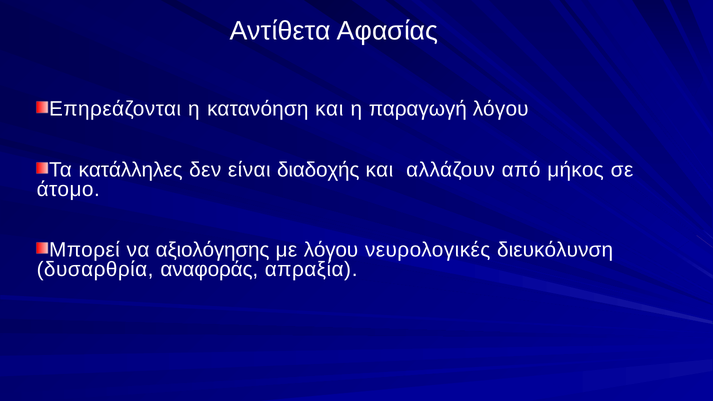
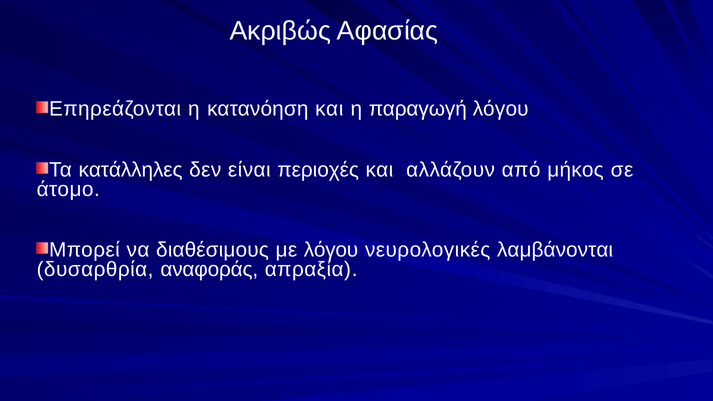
Αντίθετα: Αντίθετα -> Ακριβώς (280, 31)
διαδοχής: διαδοχής -> περιοχές (318, 170)
αξιολόγησης: αξιολόγησης -> διαθέσιμους (212, 250)
διευκόλυνση: διευκόλυνση -> λαμβάνονται (555, 250)
